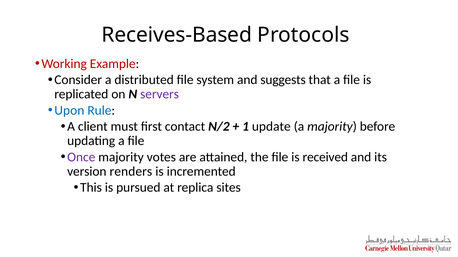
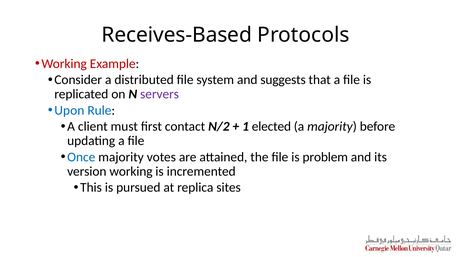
update: update -> elected (271, 127)
Once colour: purple -> blue (81, 157)
received: received -> problem (325, 157)
version renders: renders -> working (131, 172)
